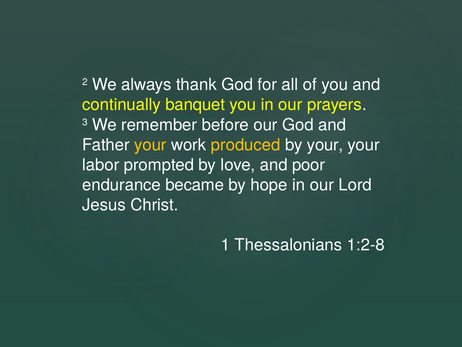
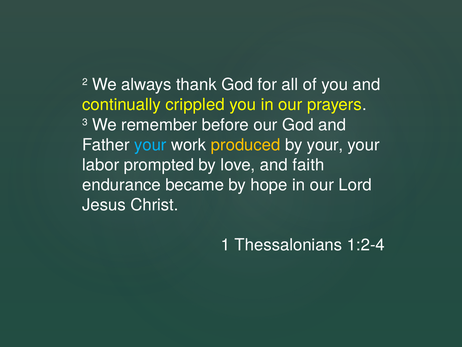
banquet: banquet -> crippled (195, 105)
your colour: yellow -> light blue (150, 145)
poor: poor -> faith (308, 165)
1:2-8: 1:2-8 -> 1:2-4 (366, 245)
